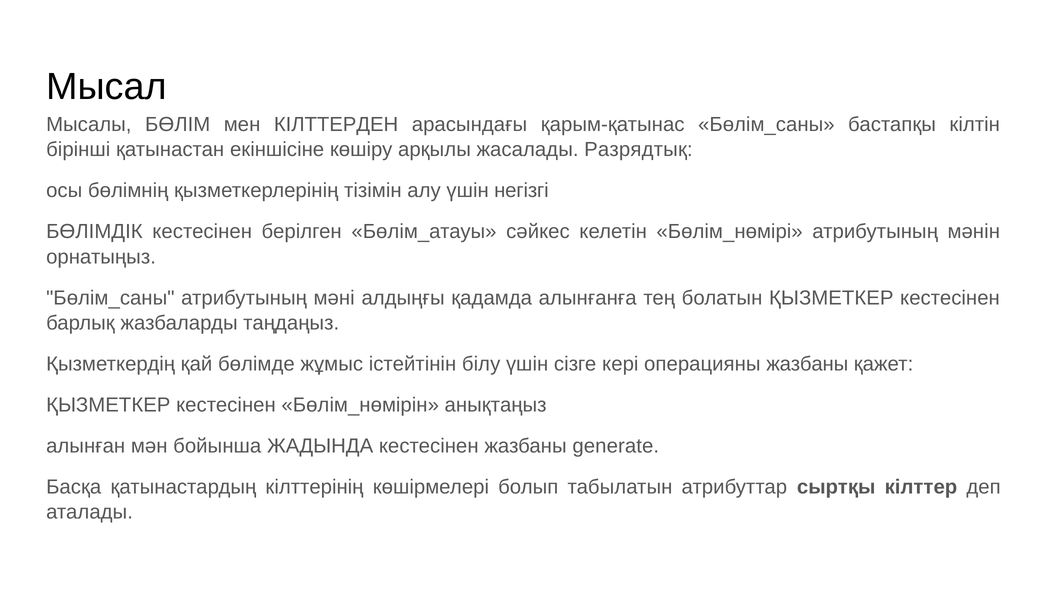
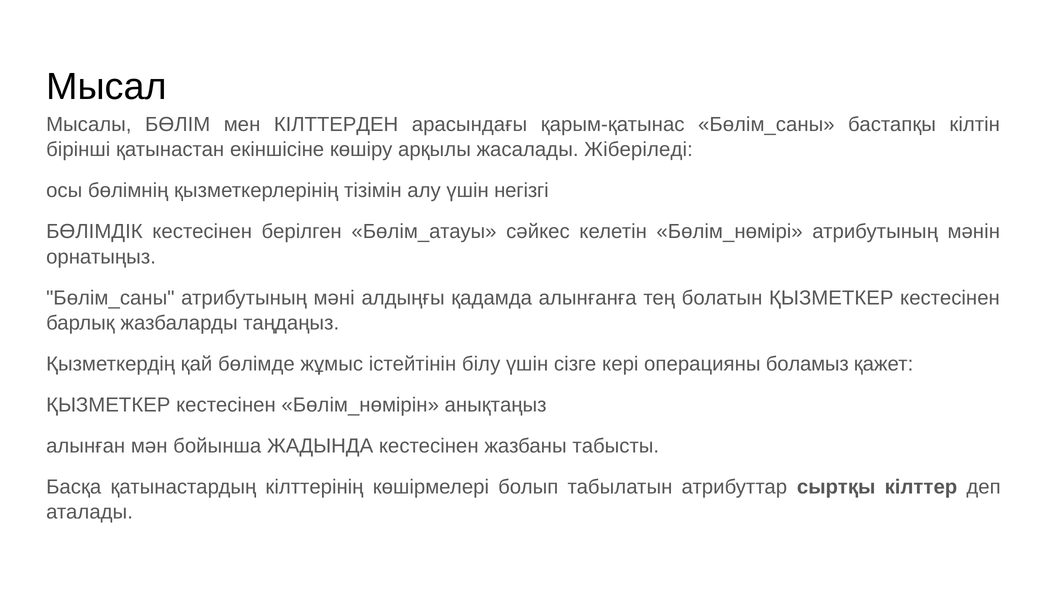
Разрядтық: Разрядтық -> Жіберіледі (638, 150)
операцияны жазбаны: жазбаны -> боламыз (807, 364)
generate: generate -> табысты (616, 446)
